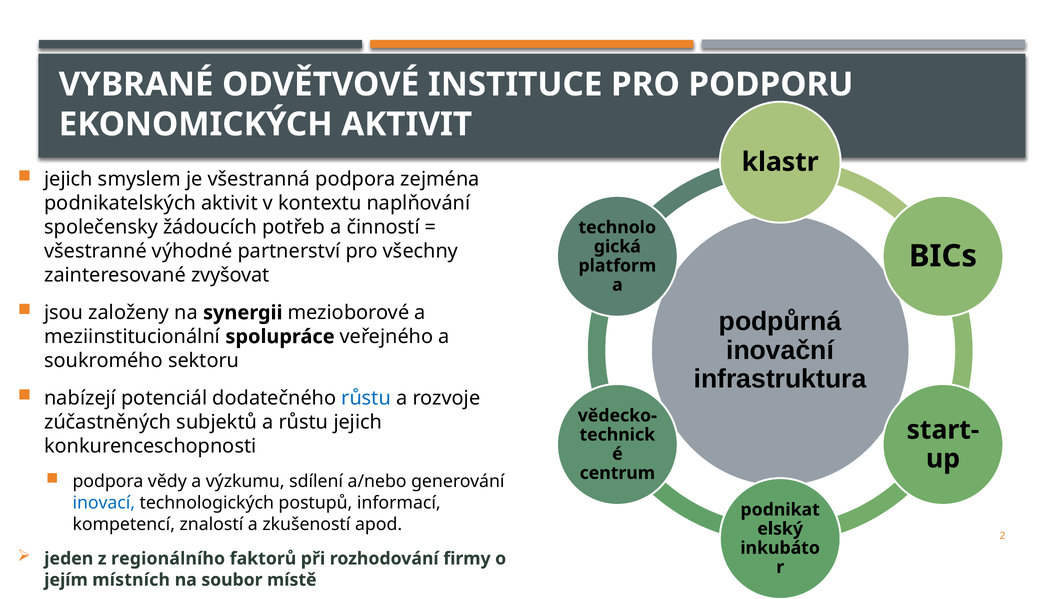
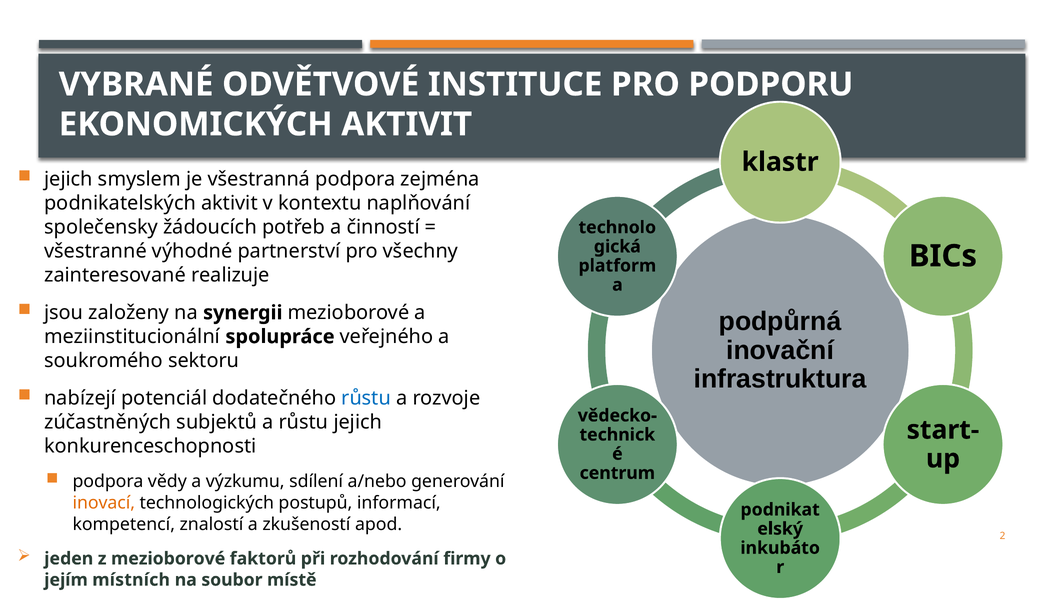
zvyšovat: zvyšovat -> realizuje (230, 275)
inovací colour: blue -> orange (104, 502)
z regionálního: regionálního -> mezioborové (168, 558)
